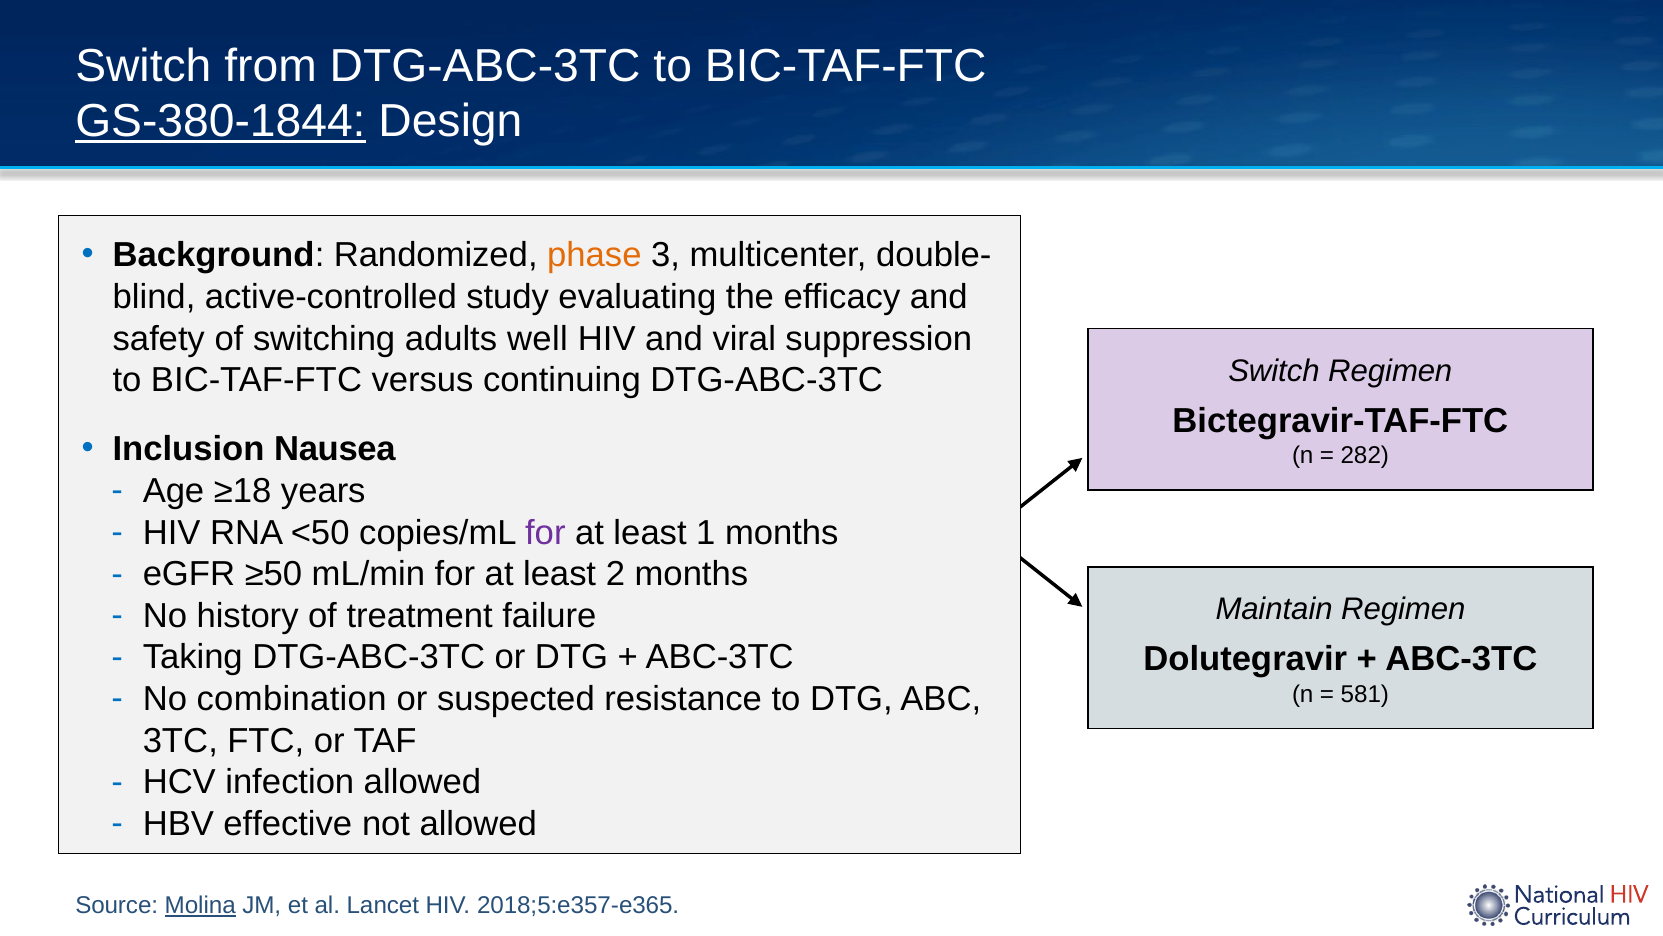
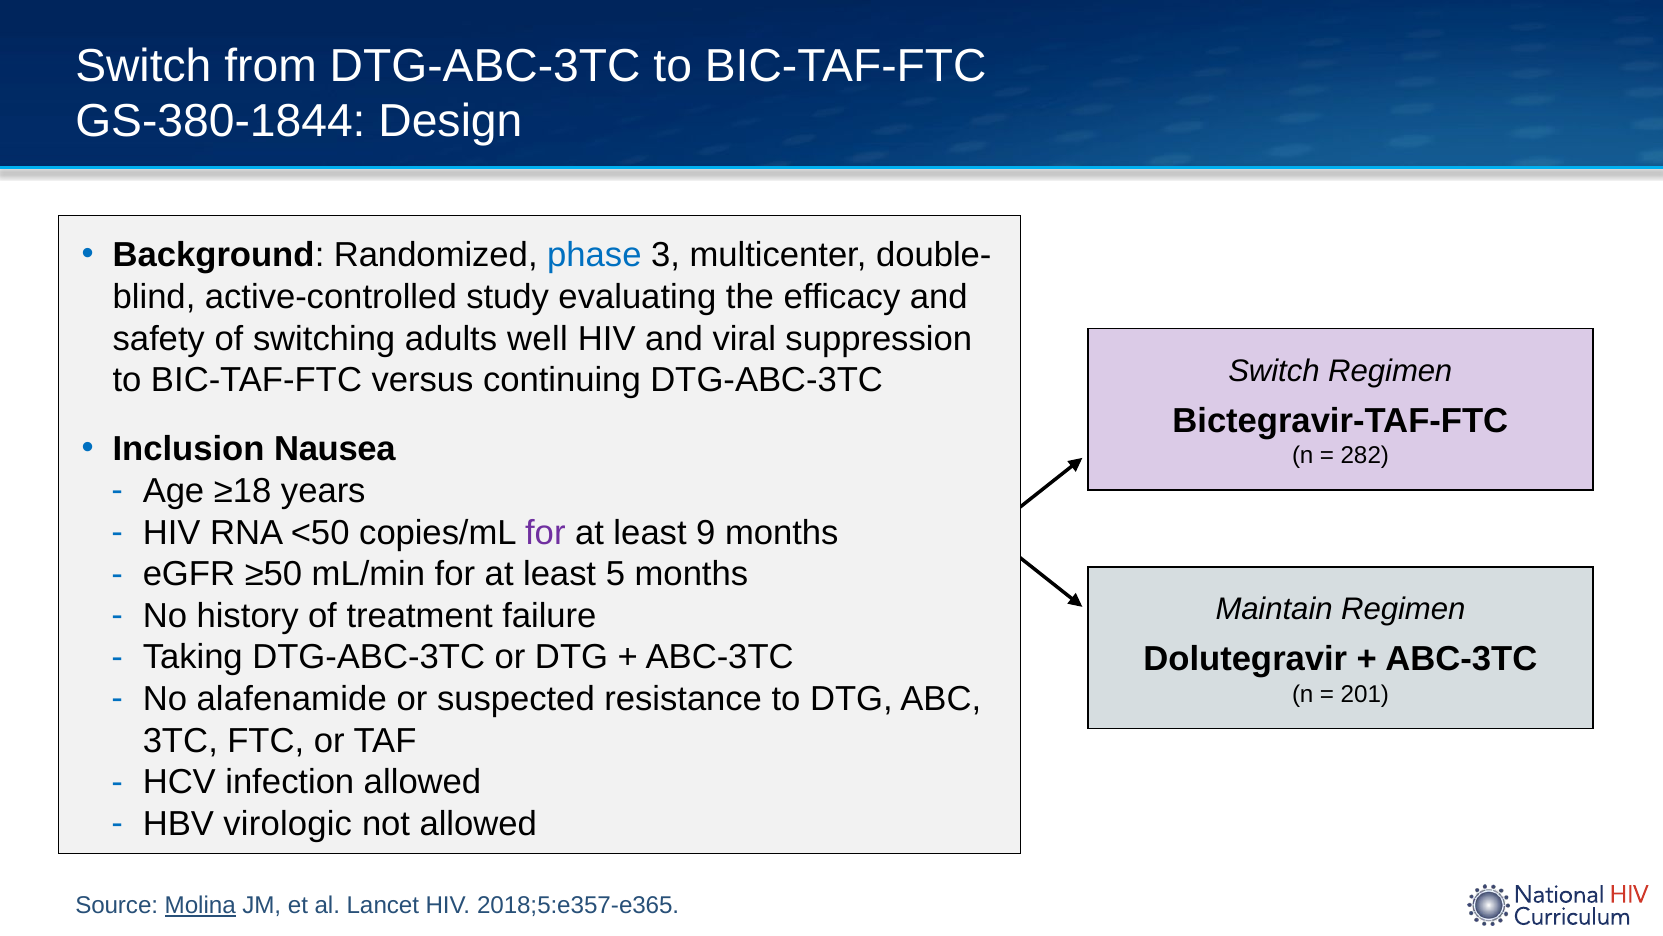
GS-380-1844 underline: present -> none (220, 122)
phase colour: orange -> blue (594, 255)
1: 1 -> 9 (706, 532)
2: 2 -> 5 (615, 574)
581: 581 -> 201 (1365, 694)
combination: combination -> alafenamide (292, 699)
effective: effective -> virologic (288, 823)
